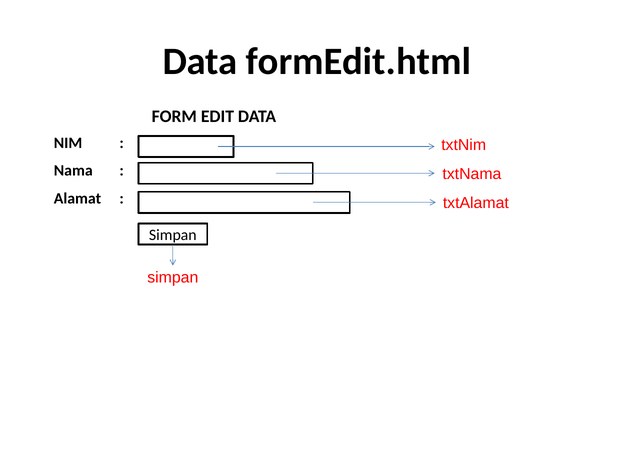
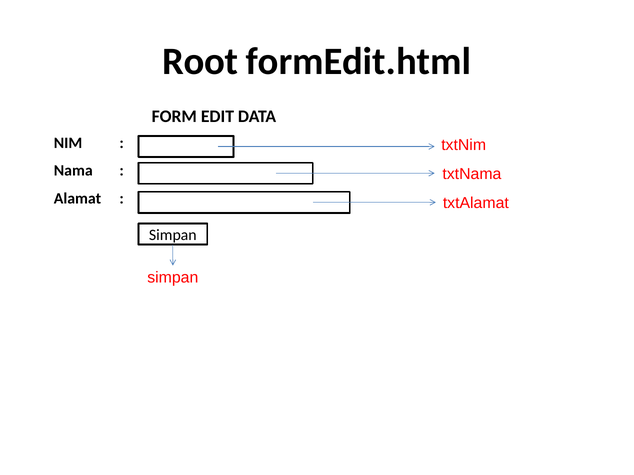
Data: Data -> Root (200, 61)
